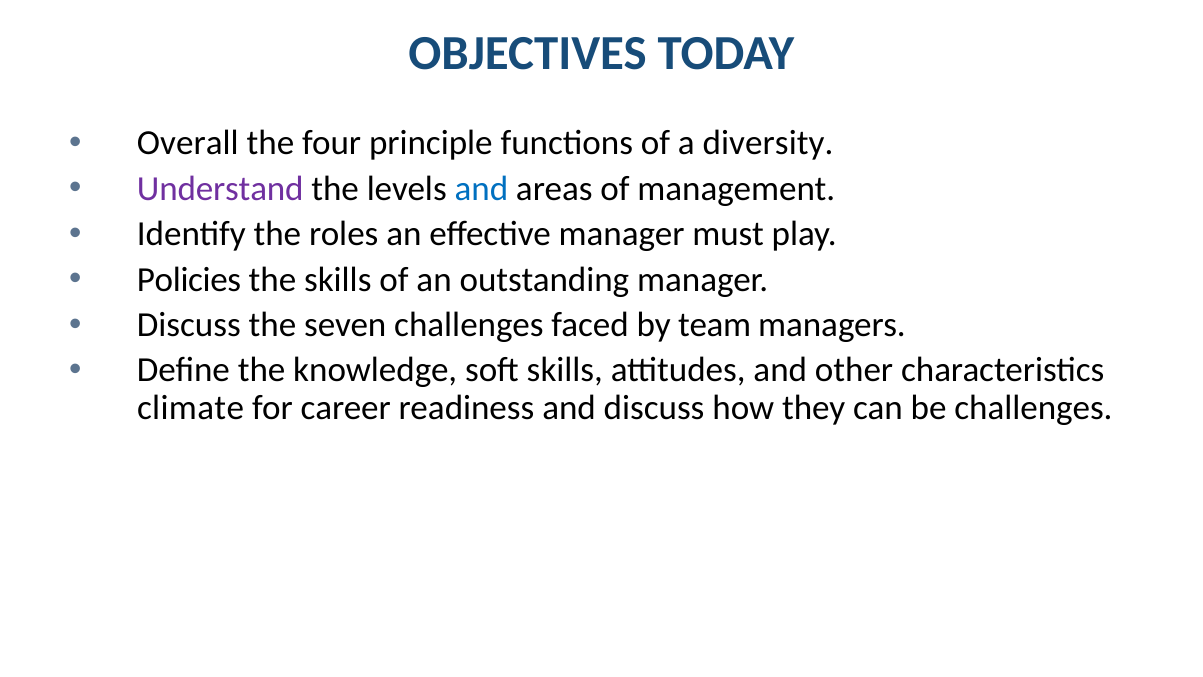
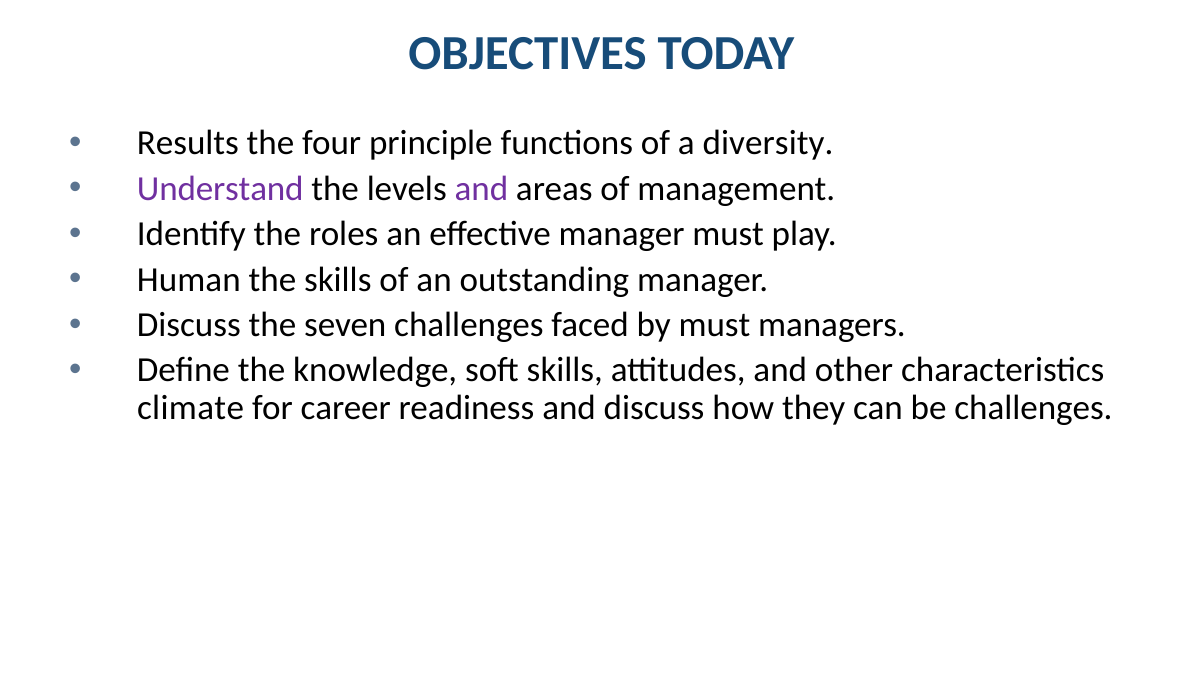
Overall: Overall -> Results (188, 143)
and colour: blue -> purple (481, 189)
Policies: Policies -> Human (189, 279)
by team: team -> must (714, 325)
